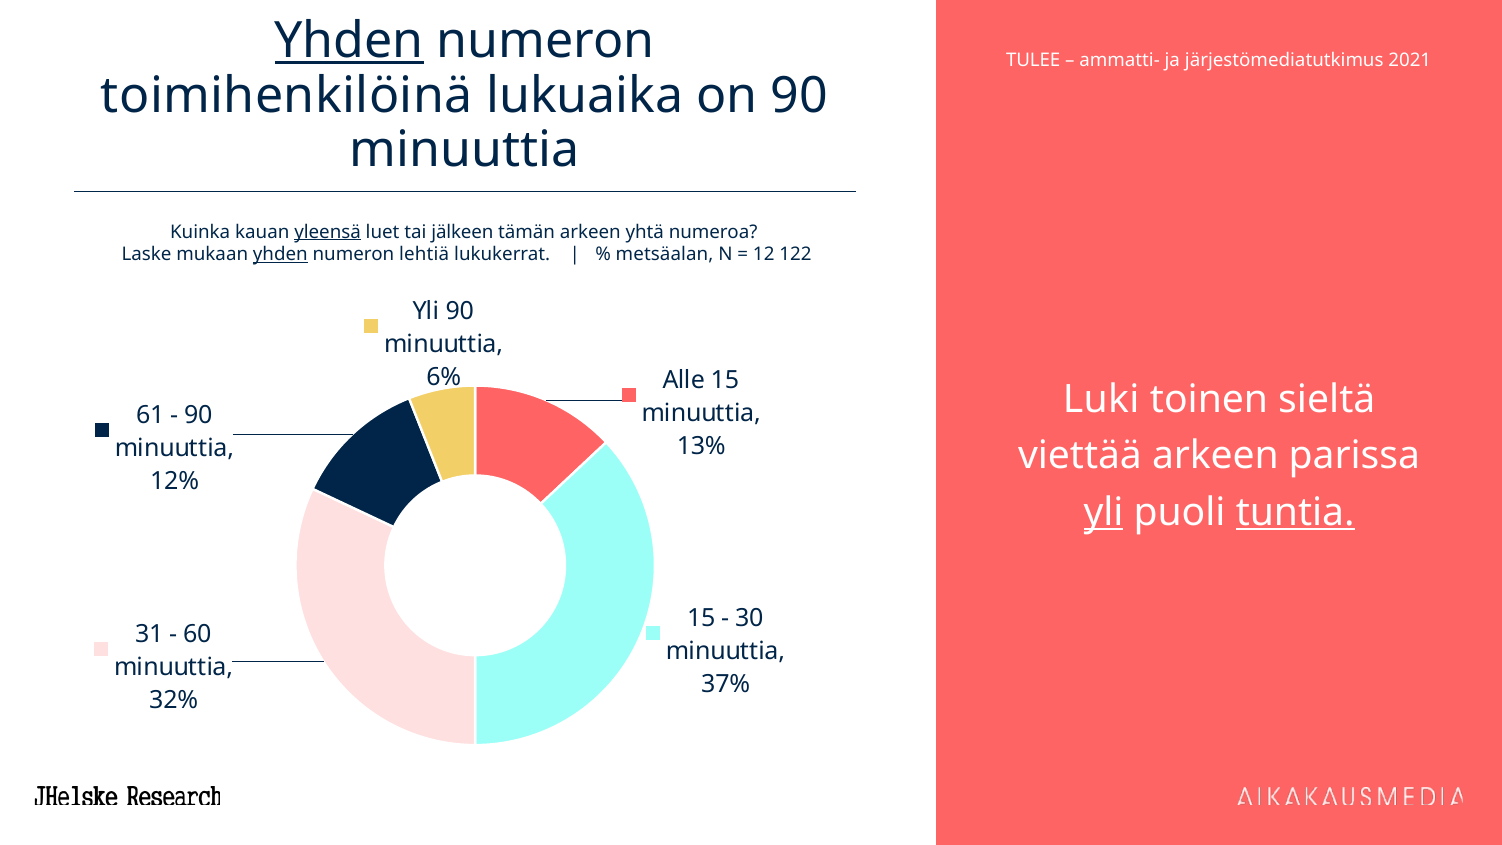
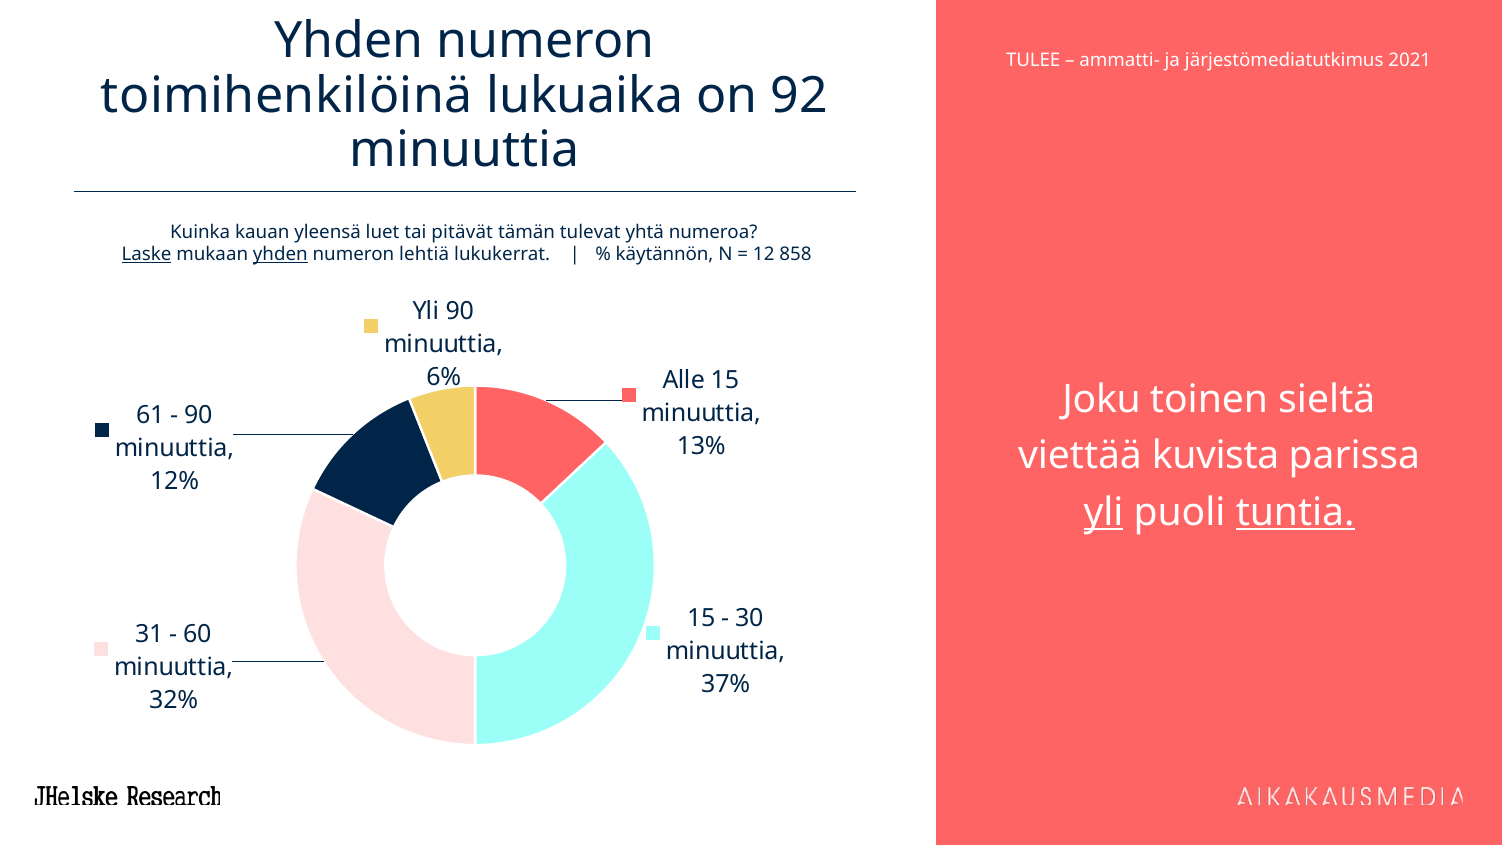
Yhden underline: present -> none (349, 41)
on 90: 90 -> 92 (799, 95)
yleensä underline: present -> none (328, 232)
jälkeen: jälkeen -> pitävät (462, 232)
tämän arkeen: arkeen -> tulevat (590, 232)
Laske underline: none -> present (147, 254)
metsäalan: metsäalan -> käytännön (665, 254)
122: 122 -> 858 (795, 254)
Luki: Luki -> Joku (1102, 400)
viettää arkeen: arkeen -> kuvista (1216, 456)
